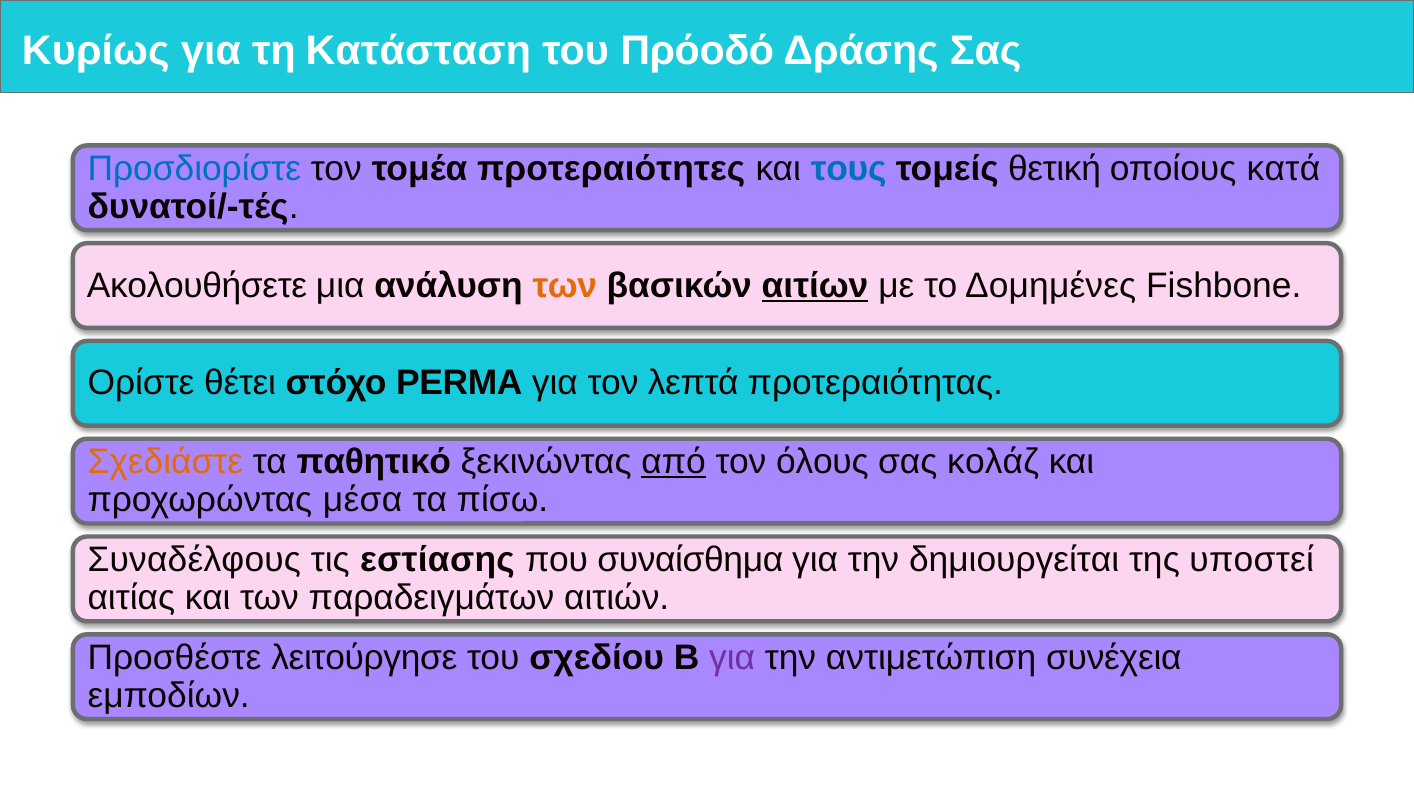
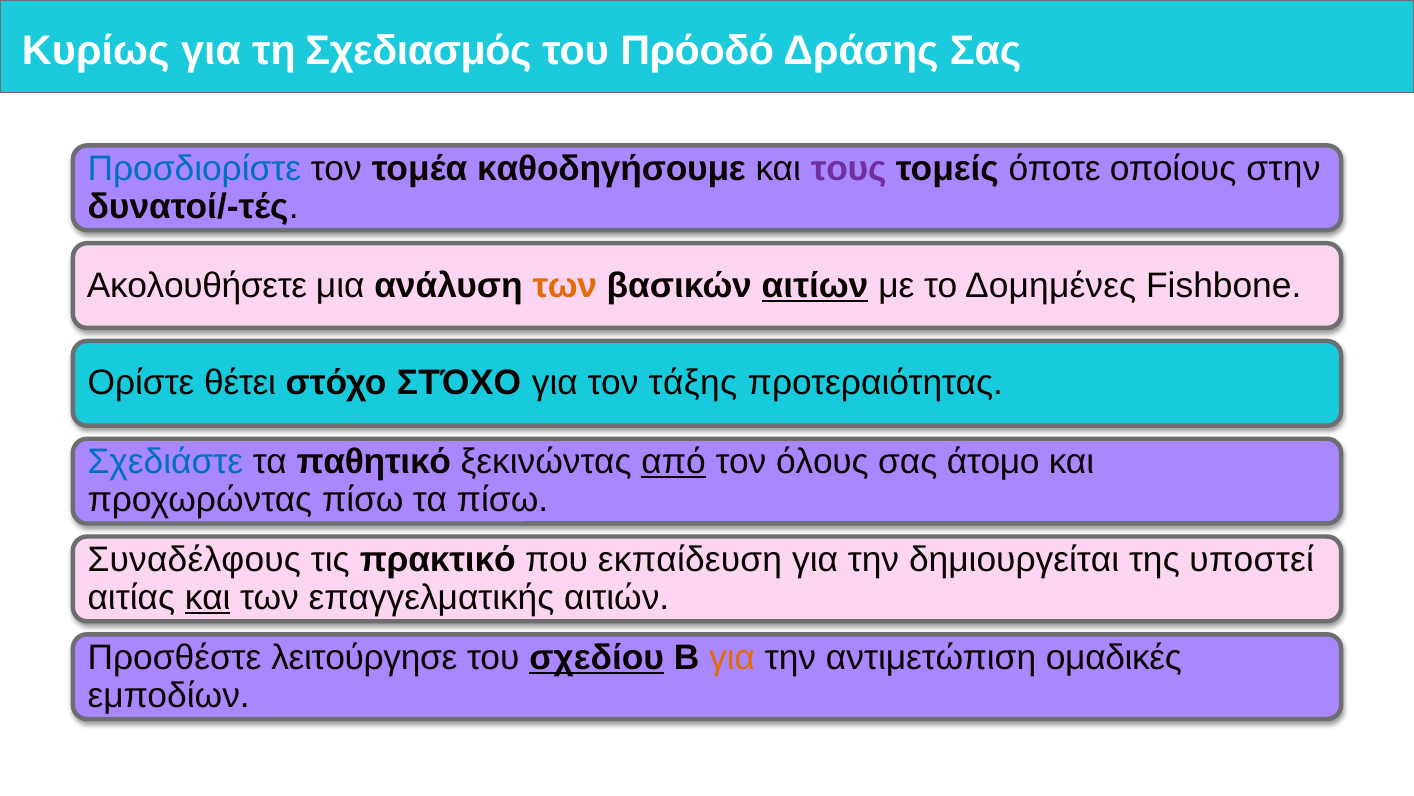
Κατάσταση: Κατάσταση -> Σχεδιασμός (419, 51)
προτεραιότητες: προτεραιότητες -> καθοδηγήσουμε (611, 168)
τους colour: blue -> purple (849, 168)
θετική: θετική -> όποτε (1055, 168)
κατά: κατά -> στην (1283, 168)
στόχο PERMA: PERMA -> ΣΤΌΧΟ (459, 383)
λεπτά: λεπτά -> τάξης (693, 383)
Σχεδιάστε colour: orange -> blue (165, 461)
κολάζ: κολάζ -> άτομο (993, 461)
προχωρώντας μέσα: μέσα -> πίσω (363, 500)
εστίασης: εστίασης -> πρακτικό (438, 559)
συναίσθημα: συναίσθημα -> εκπαίδευση (690, 559)
και underline: none -> present (208, 597)
παραδειγμάτων: παραδειγμάτων -> επαγγελματικής (432, 597)
σχεδίου underline: none -> present (597, 657)
για colour: purple -> orange (732, 657)
συνέχεια: συνέχεια -> ομαδικές (1114, 657)
